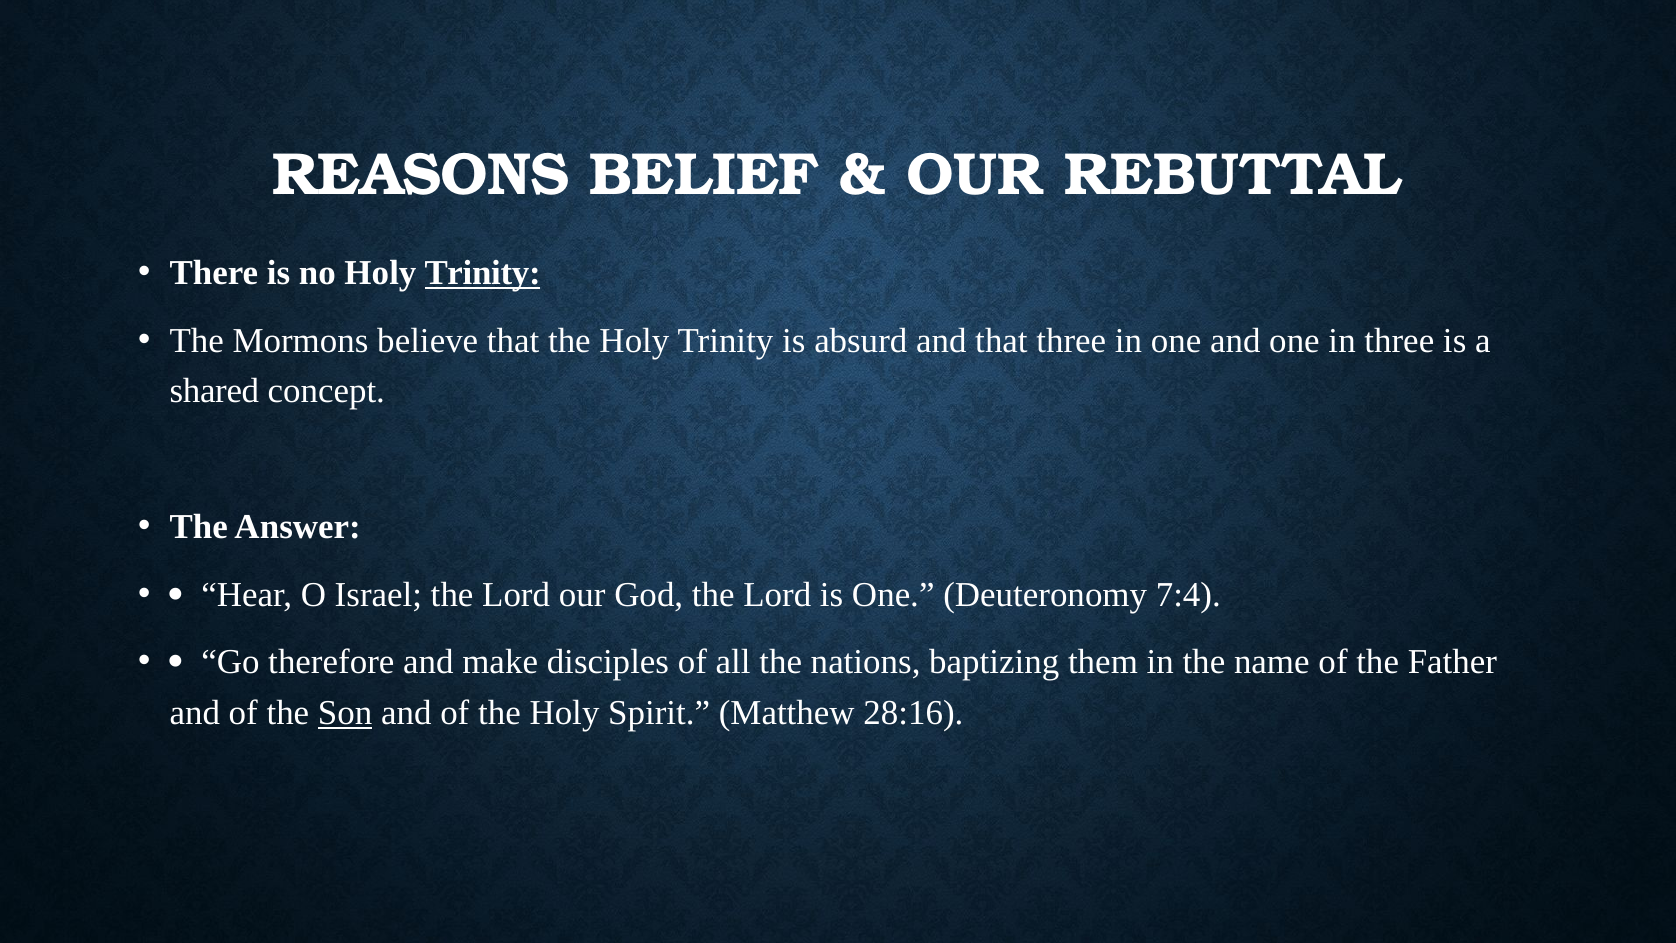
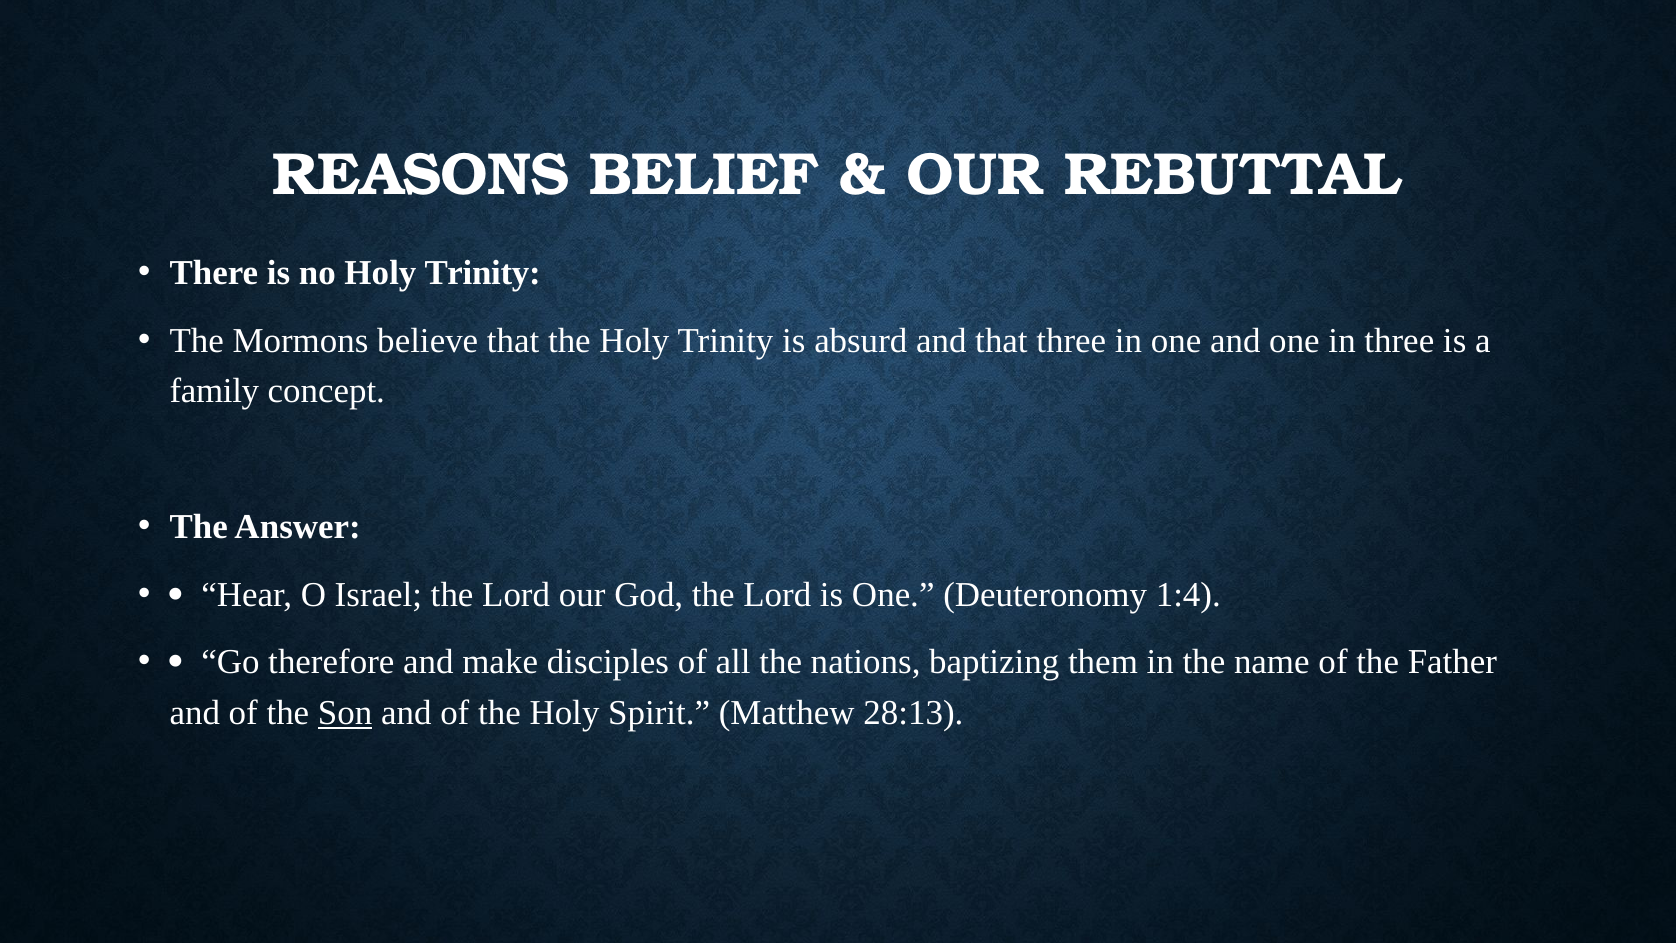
Trinity underline: present -> none (483, 273)
shared: shared -> family (214, 391)
7:4: 7:4 -> 1:4 (1188, 594)
28:16: 28:16 -> 28:13 (913, 712)
